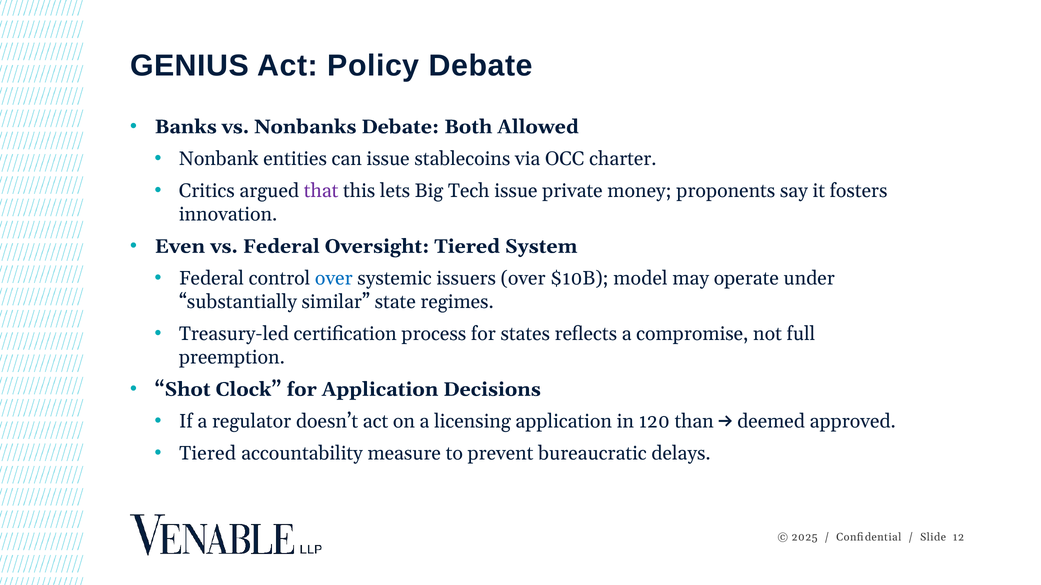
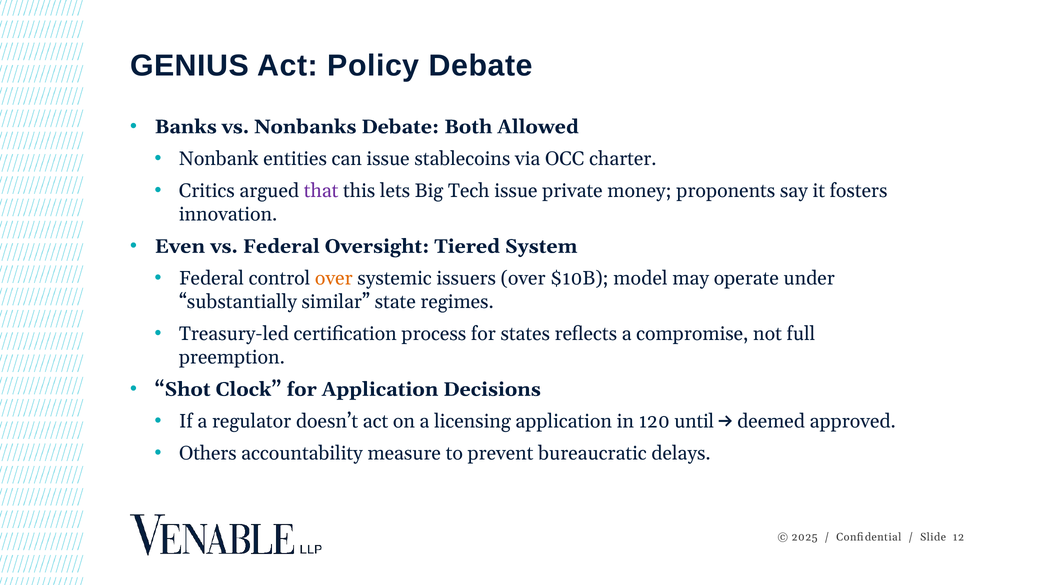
over colour: blue -> orange (334, 279)
than: than -> until (694, 422)
Tiered: Tiered -> Others (208, 454)
